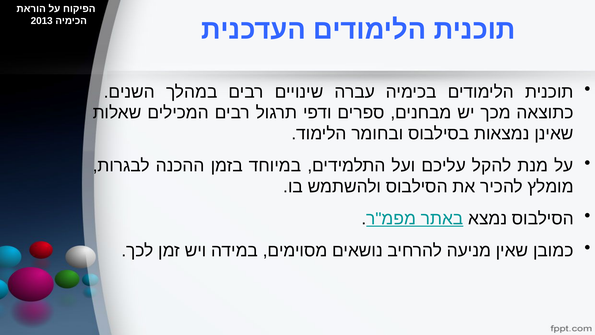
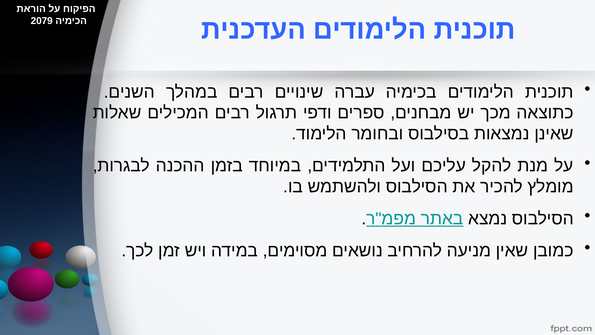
2013: 2013 -> 2079 (42, 21)
